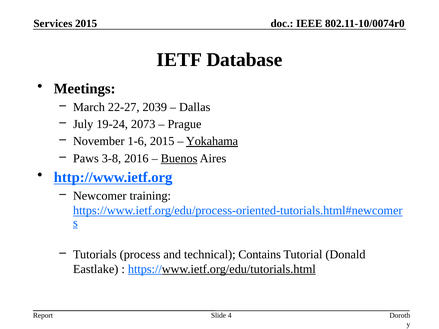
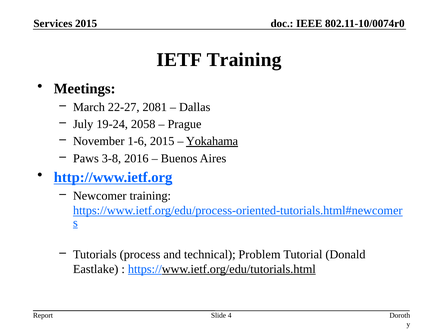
IETF Database: Database -> Training (244, 60)
2039: 2039 -> 2081 (155, 107)
2073: 2073 -> 2058 (143, 124)
Buenos underline: present -> none (179, 158)
Contains: Contains -> Problem (259, 255)
